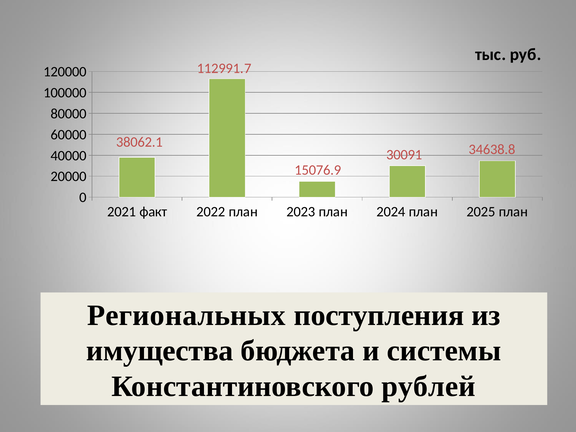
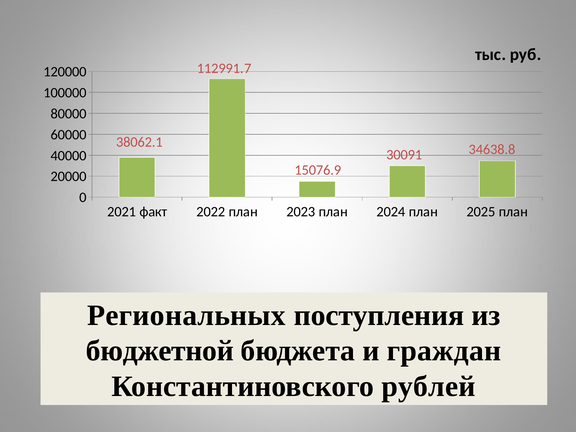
имущества: имущества -> бюджетной (160, 351)
системы: системы -> граждан (444, 351)
